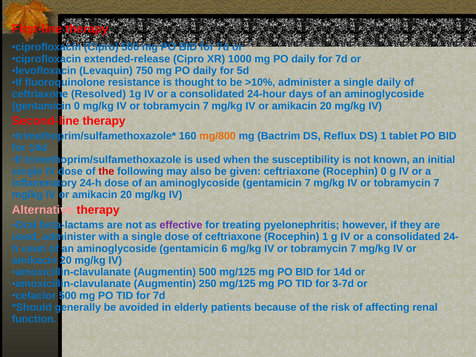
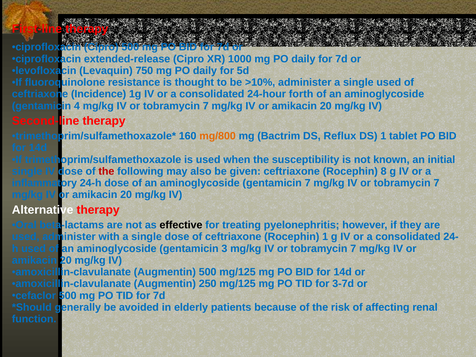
single daily: daily -> used (389, 82)
Resolved: Resolved -> Incidence (99, 94)
days: days -> forth (301, 94)
gentamicin 0: 0 -> 4 (77, 106)
Rocephin 0: 0 -> 8 (384, 171)
Alternative colour: pink -> white (43, 210)
effective colour: purple -> black (181, 225)
6: 6 -> 3 (224, 249)
